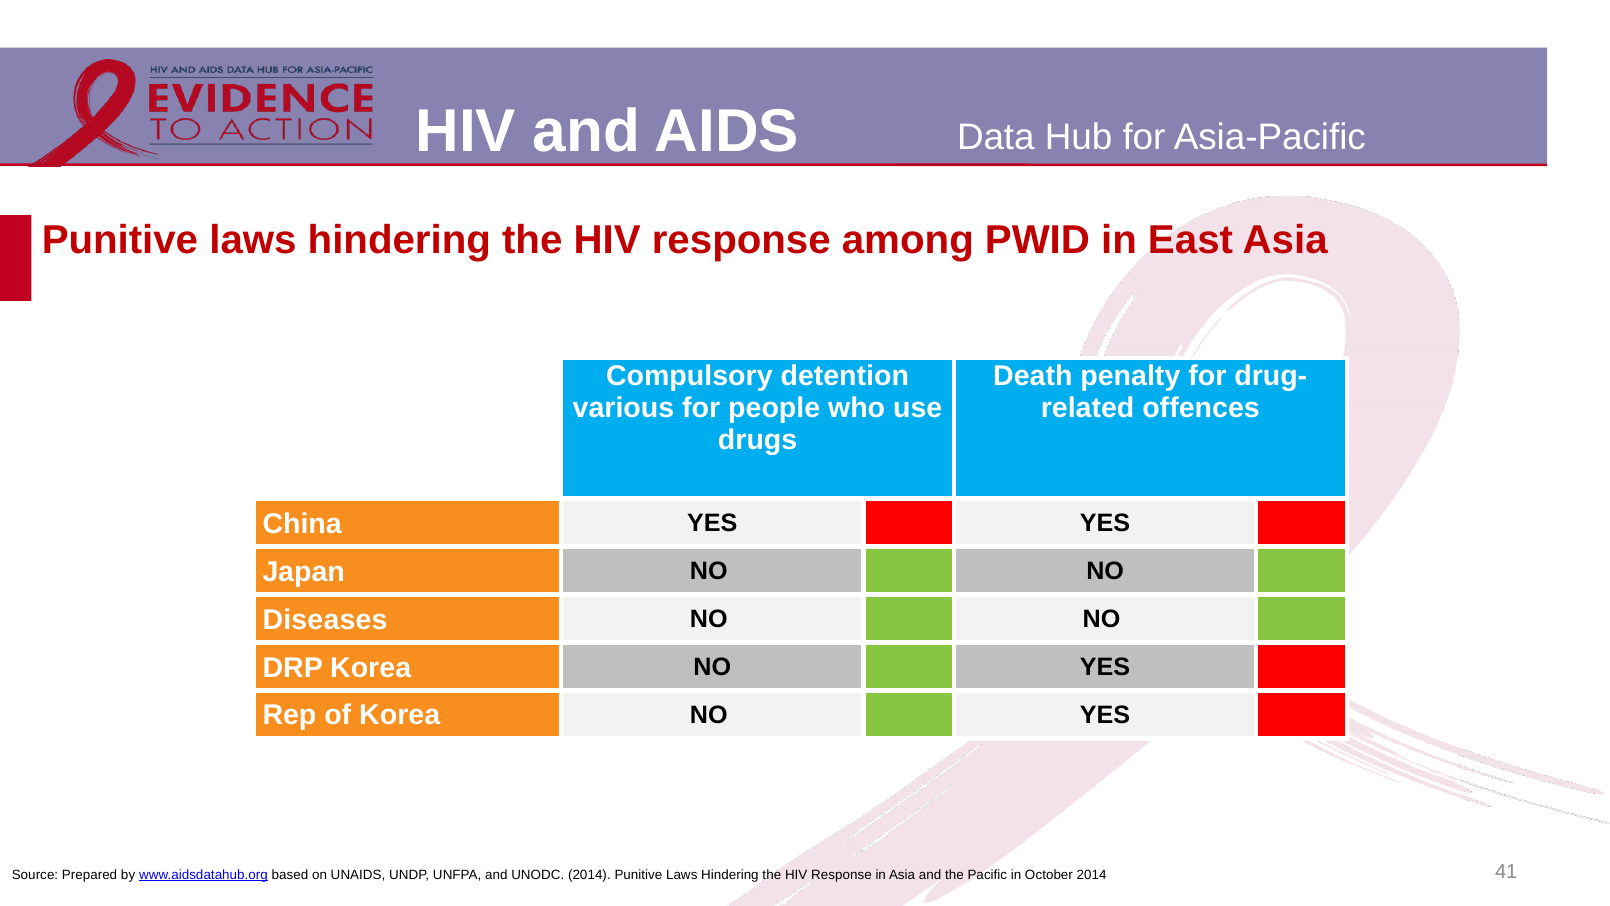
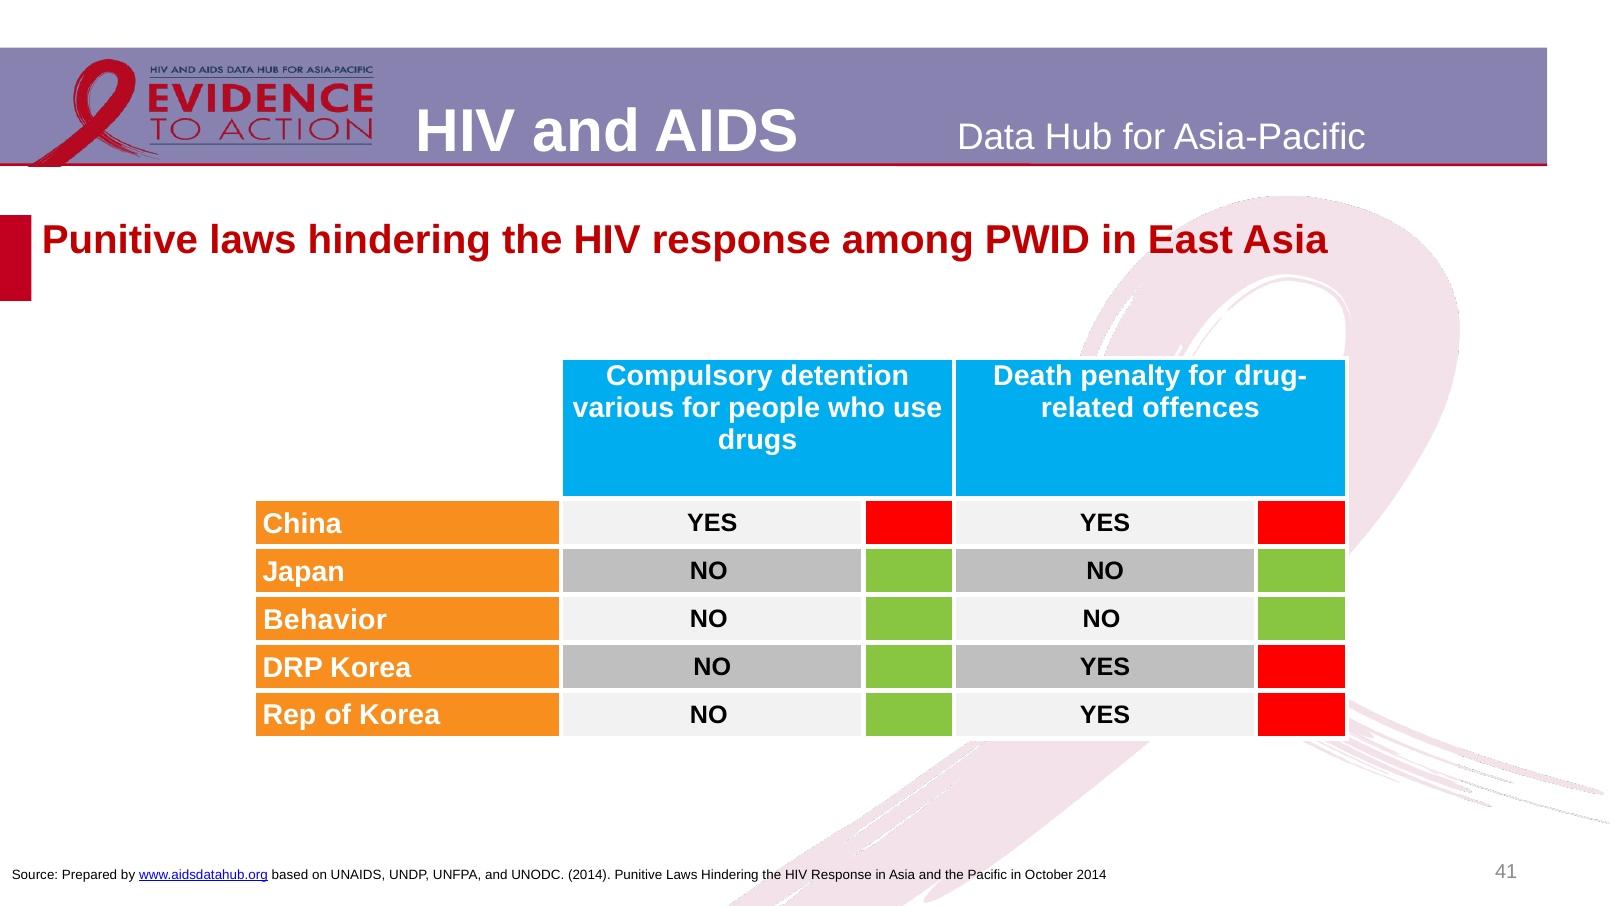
Diseases: Diseases -> Behavior (325, 619)
